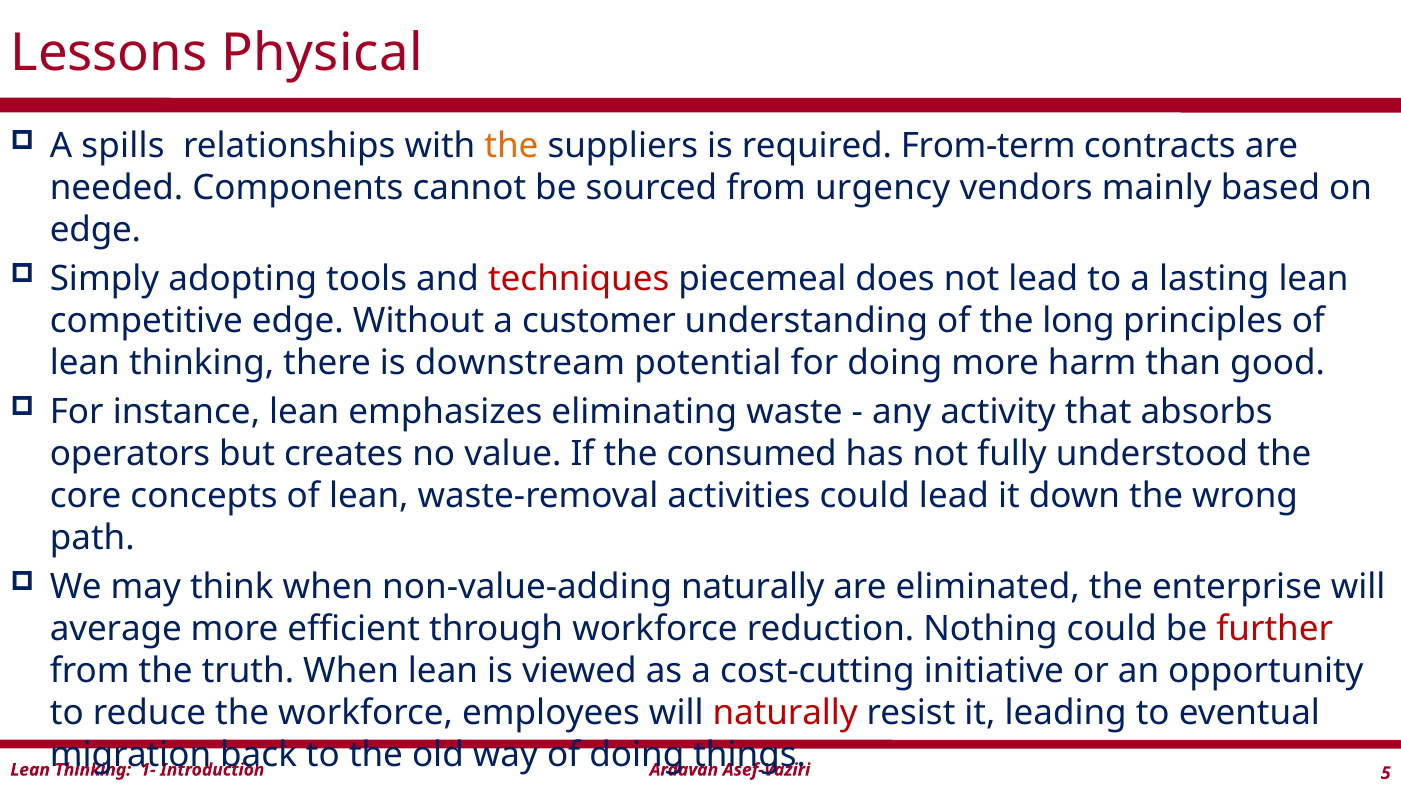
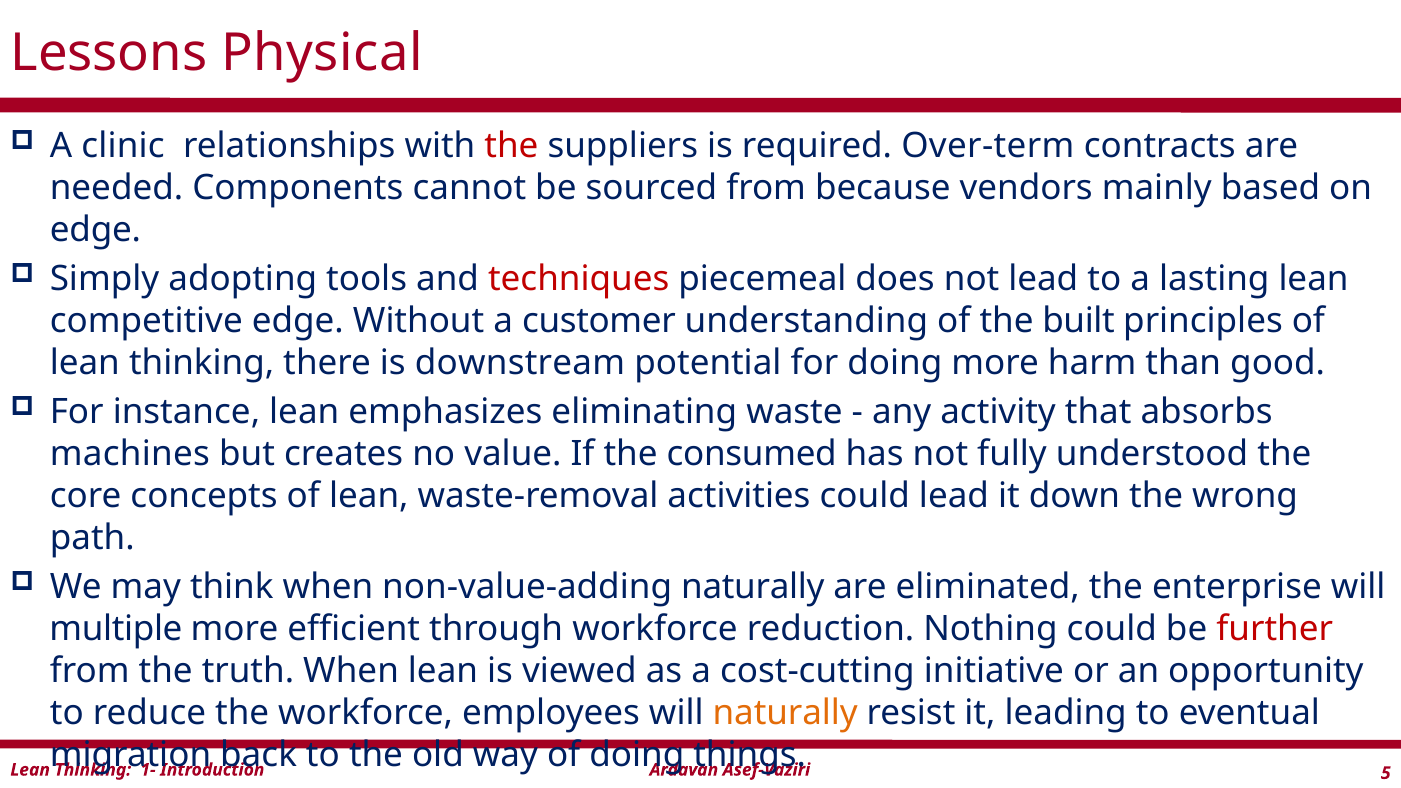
spills: spills -> clinic (123, 145)
the colour: orange -> red (511, 145)
From-term: From-term -> Over-term (988, 145)
urgency: urgency -> because (883, 187)
long: long -> built (1079, 321)
operators: operators -> machines (130, 454)
average: average -> multiple (116, 629)
naturally colour: red -> orange (785, 713)
